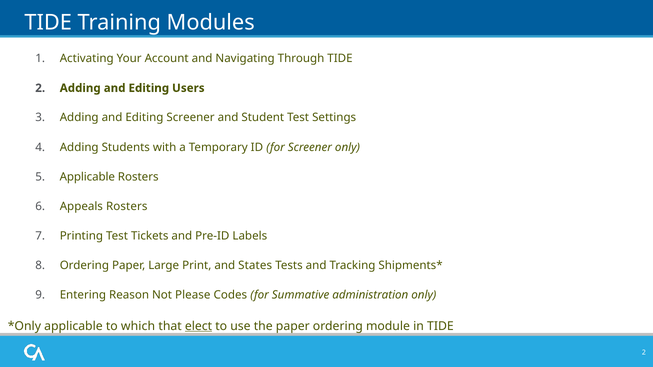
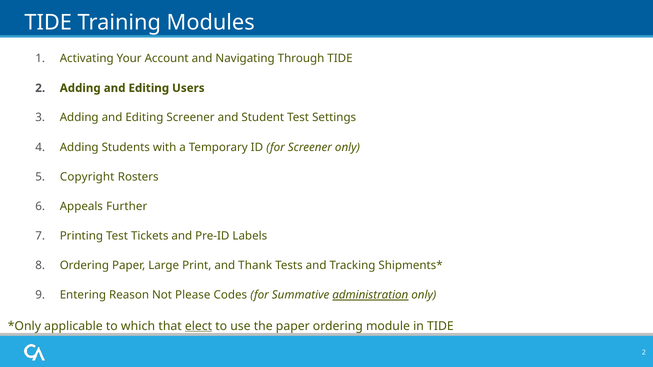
Applicable: Applicable -> Copyright (87, 177)
Appeals Rosters: Rosters -> Further (127, 207)
States: States -> Thank (255, 266)
administration underline: none -> present (370, 295)
